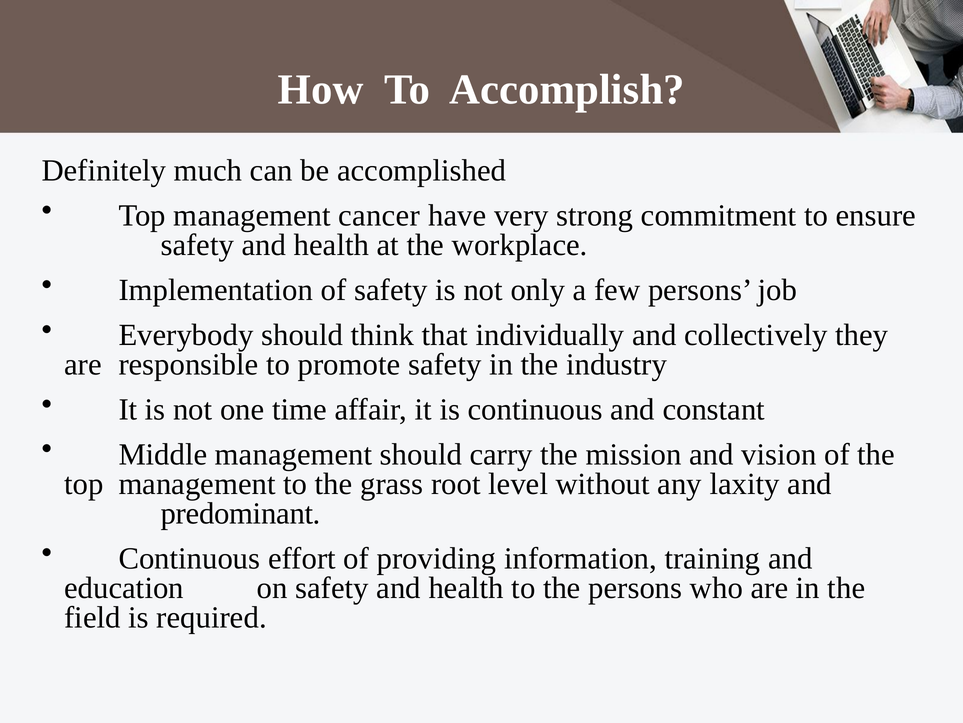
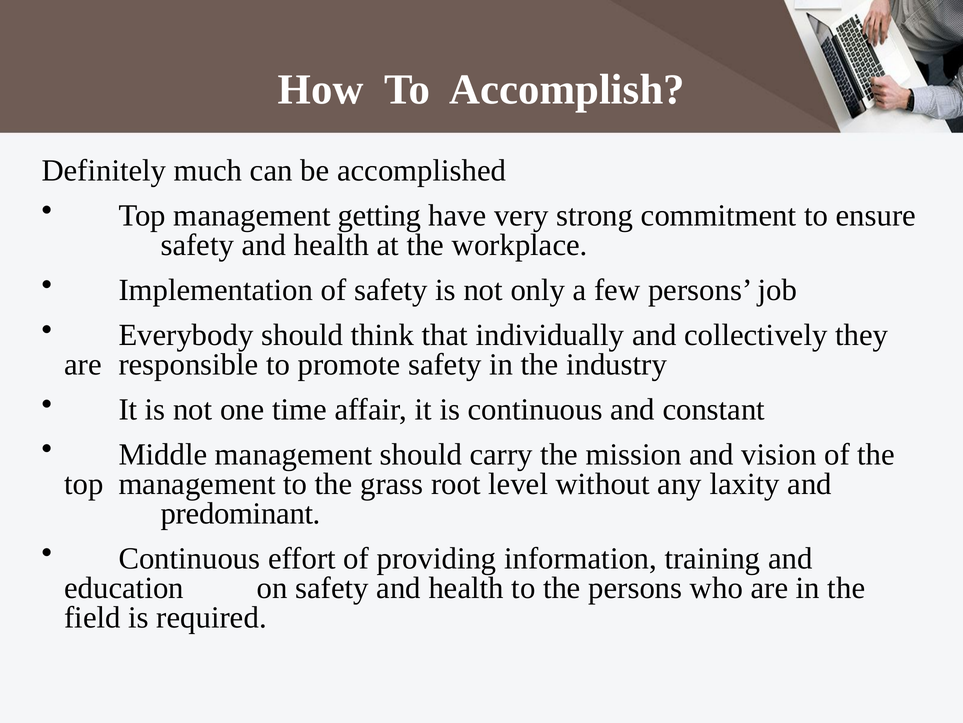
cancer: cancer -> getting (380, 216)
